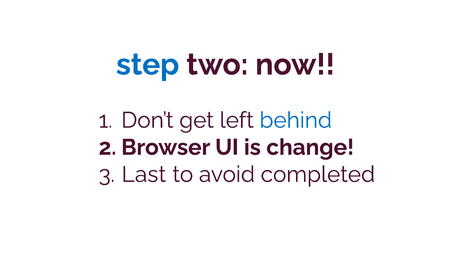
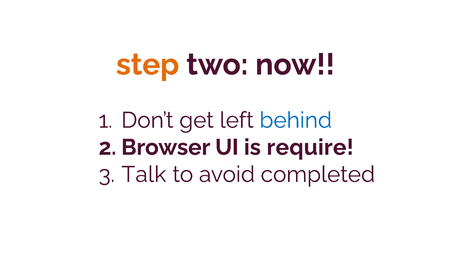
step colour: blue -> orange (148, 65)
change: change -> require (310, 147)
Last: Last -> Talk (144, 174)
